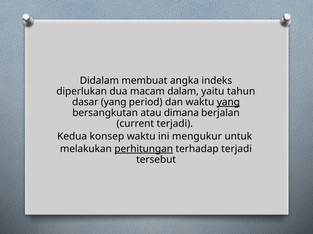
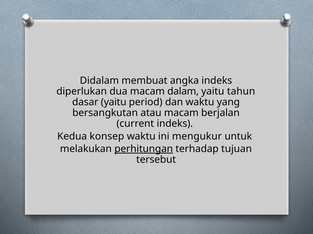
dasar yang: yang -> yaitu (114, 102)
yang underline: present -> none (228, 102)
atau dimana: dimana -> macam (181, 113)
current terjadi: terjadi -> indeks (175, 124)
terhadap terjadi: terjadi -> tujuan (237, 149)
